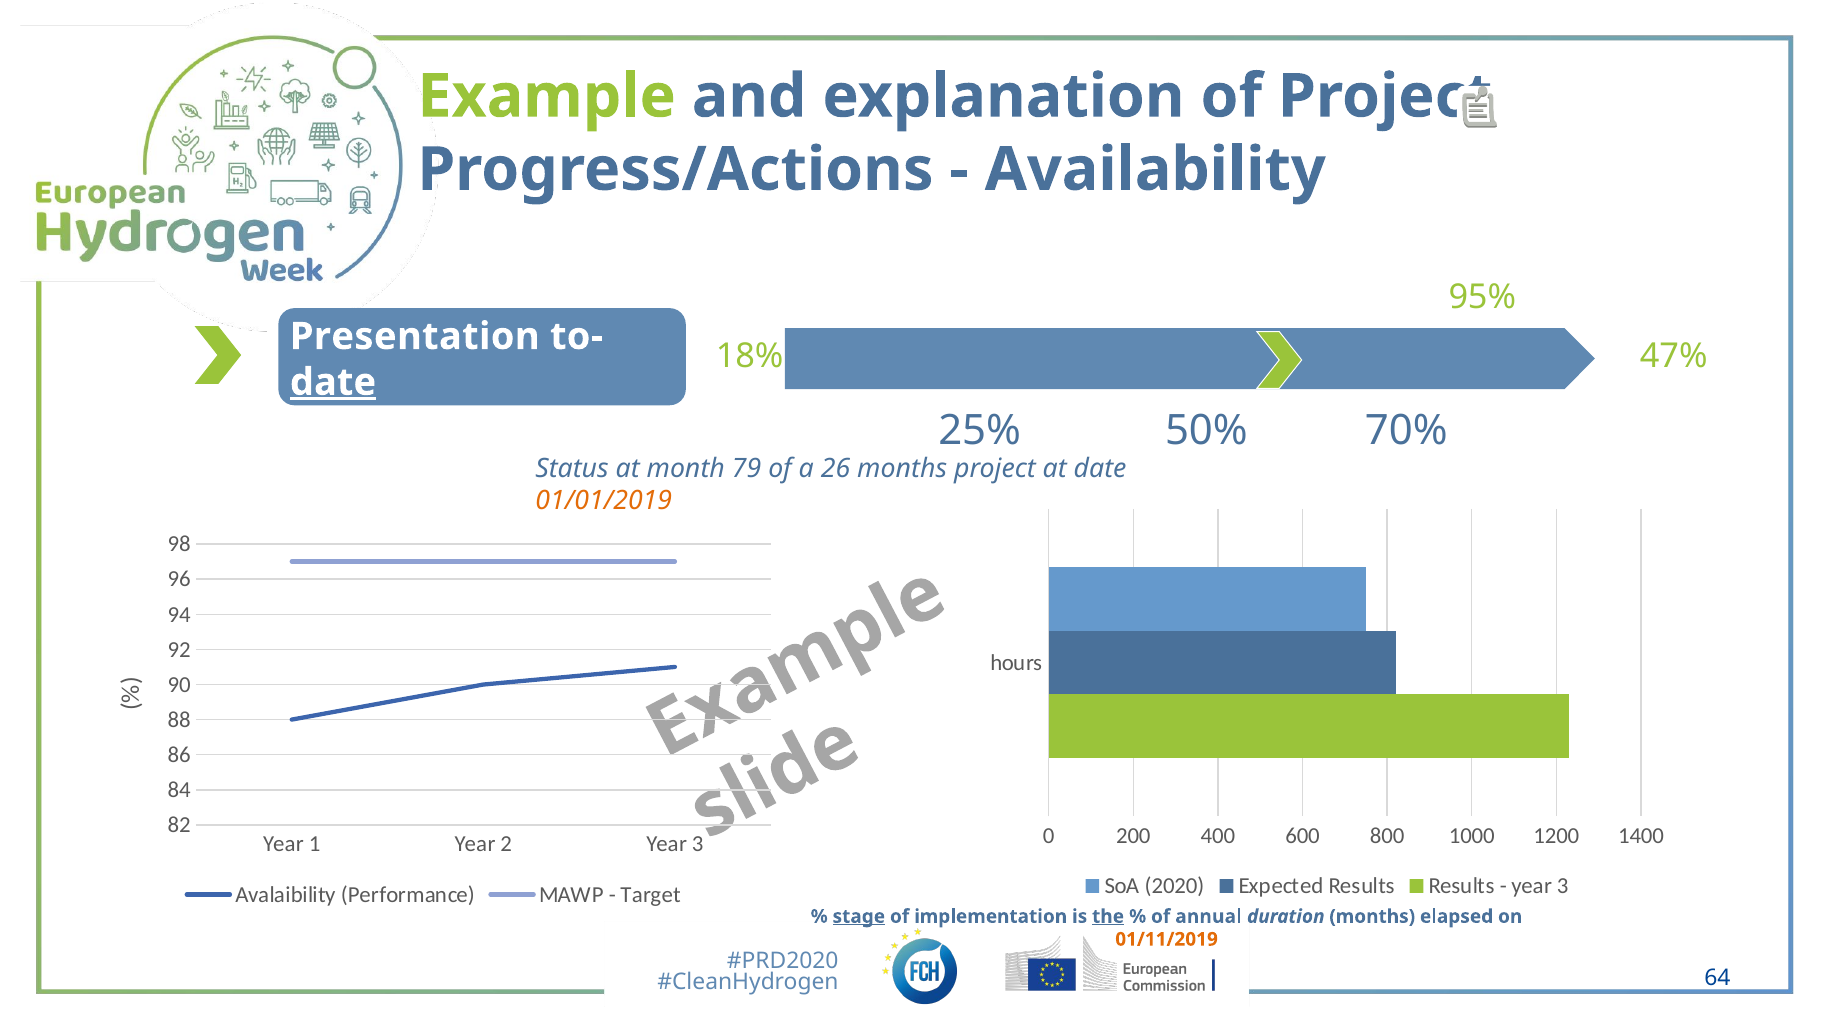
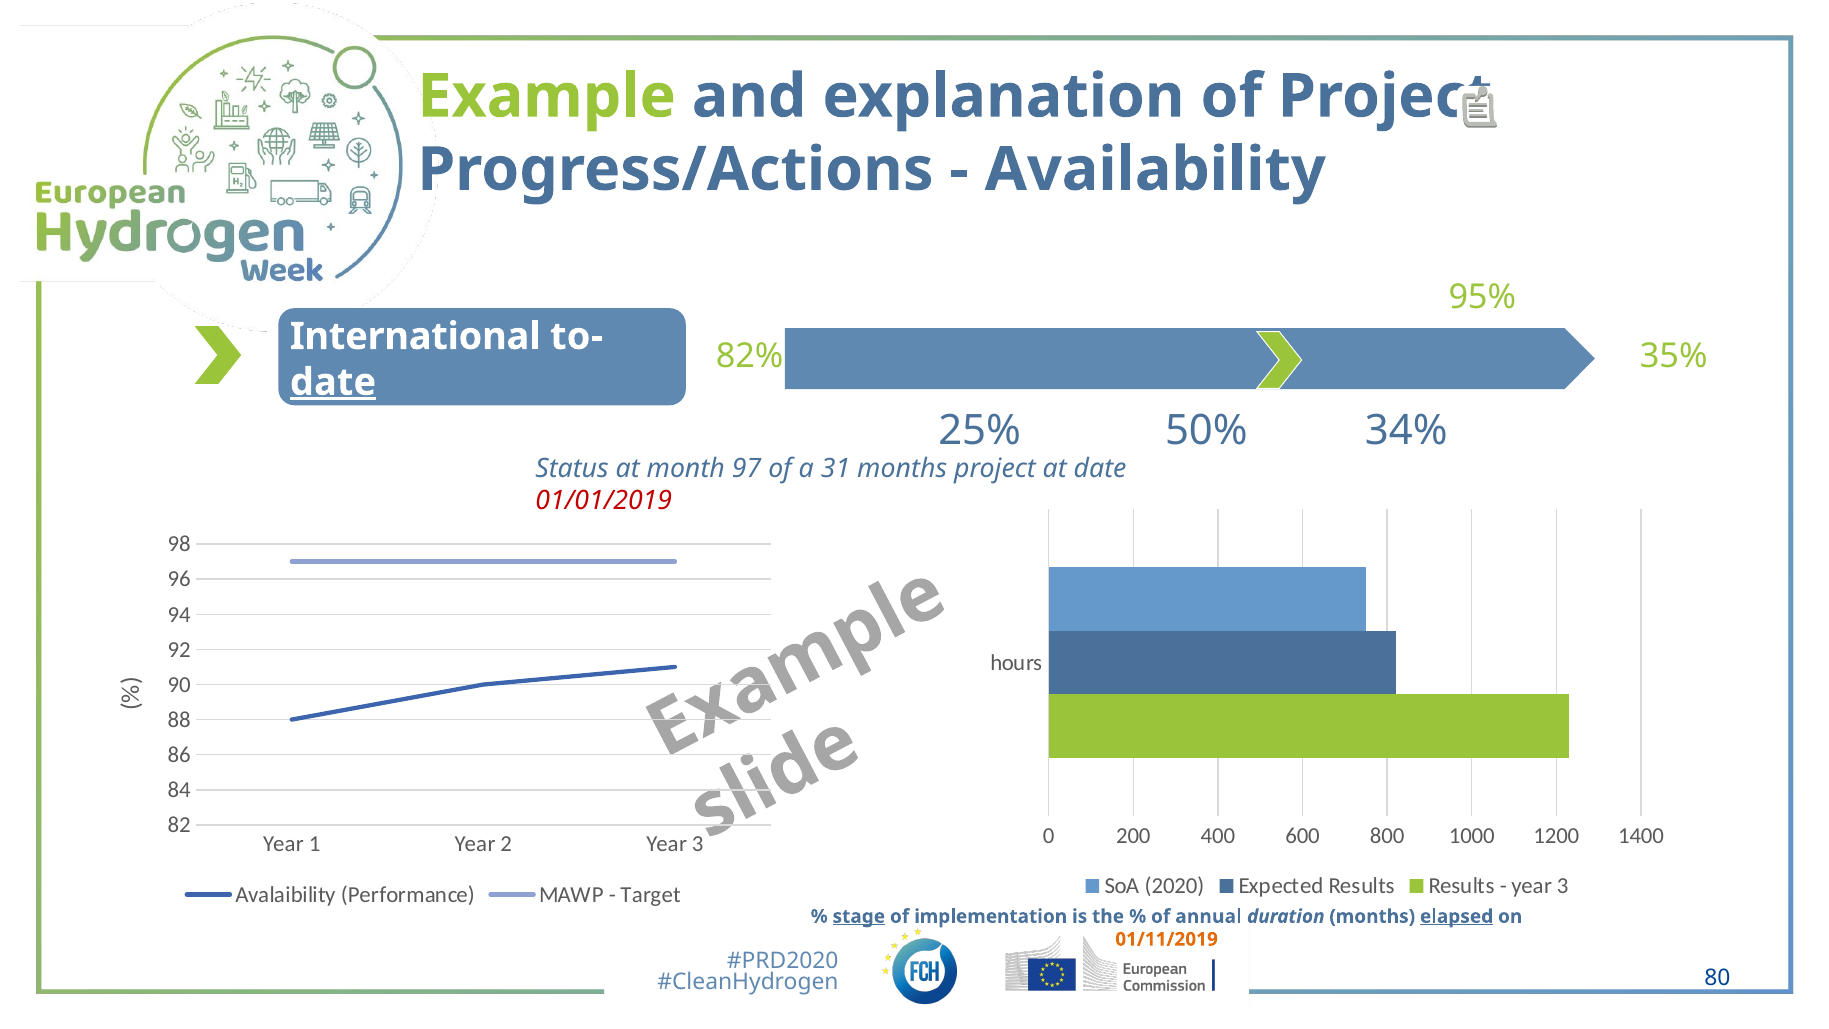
Presentation: Presentation -> International (415, 336)
18%: 18% -> 82% (750, 356)
47%: 47% -> 35% (1674, 356)
70%: 70% -> 34% (1406, 431)
79: 79 -> 97 (747, 469)
26: 26 -> 31 (836, 469)
01/01/2019 colour: orange -> red (604, 501)
the underline: present -> none (1108, 916)
elapsed underline: none -> present (1457, 916)
64: 64 -> 80 (1718, 978)
